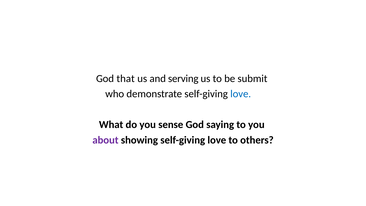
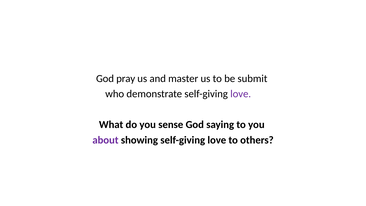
that: that -> pray (126, 79)
serving: serving -> master (183, 79)
love colour: blue -> purple (241, 94)
